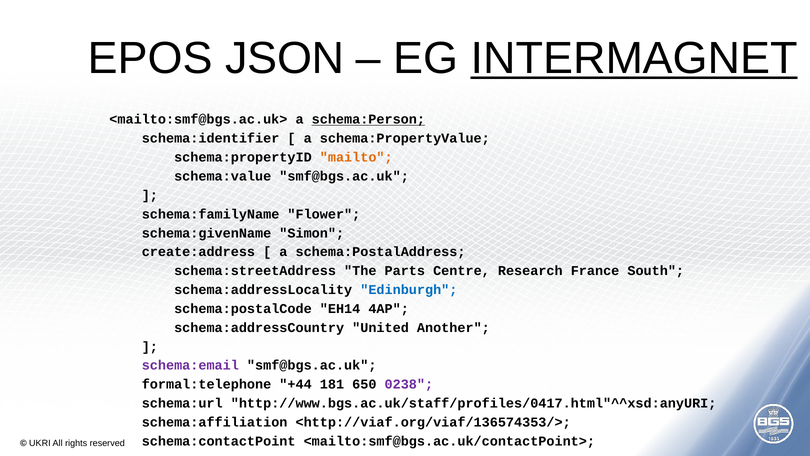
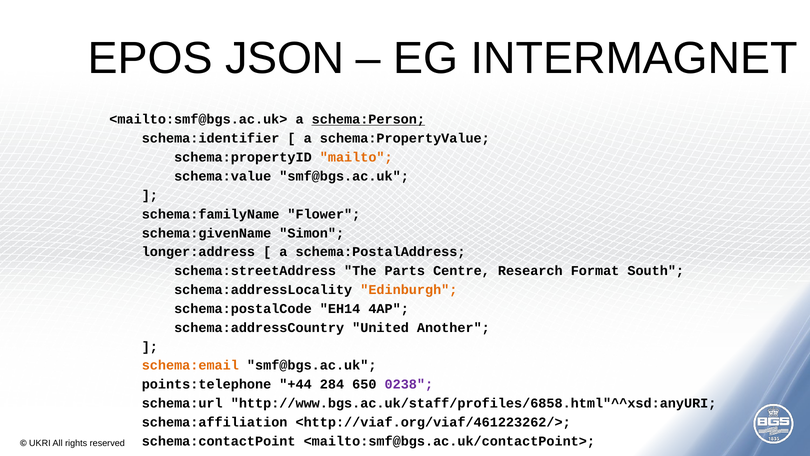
INTERMAGNET underline: present -> none (634, 58)
create:address: create:address -> longer:address (198, 252)
France: France -> Format (595, 271)
Edinburgh colour: blue -> orange (409, 290)
schema:email colour: purple -> orange (190, 365)
formal:telephone: formal:telephone -> points:telephone (207, 384)
181: 181 -> 284 (332, 384)
http://www.bgs.ac.uk/staff/profiles/0417.html"^^xsd:anyURI: http://www.bgs.ac.uk/staff/profiles/0417.html"^^xsd:anyURI -> http://www.bgs.ac.uk/staff/profiles/6858.html"^^xsd:anyURI (474, 403)
<http://viaf.org/viaf/136574353/>: <http://viaf.org/viaf/136574353/> -> <http://viaf.org/viaf/461223262/> (433, 422)
